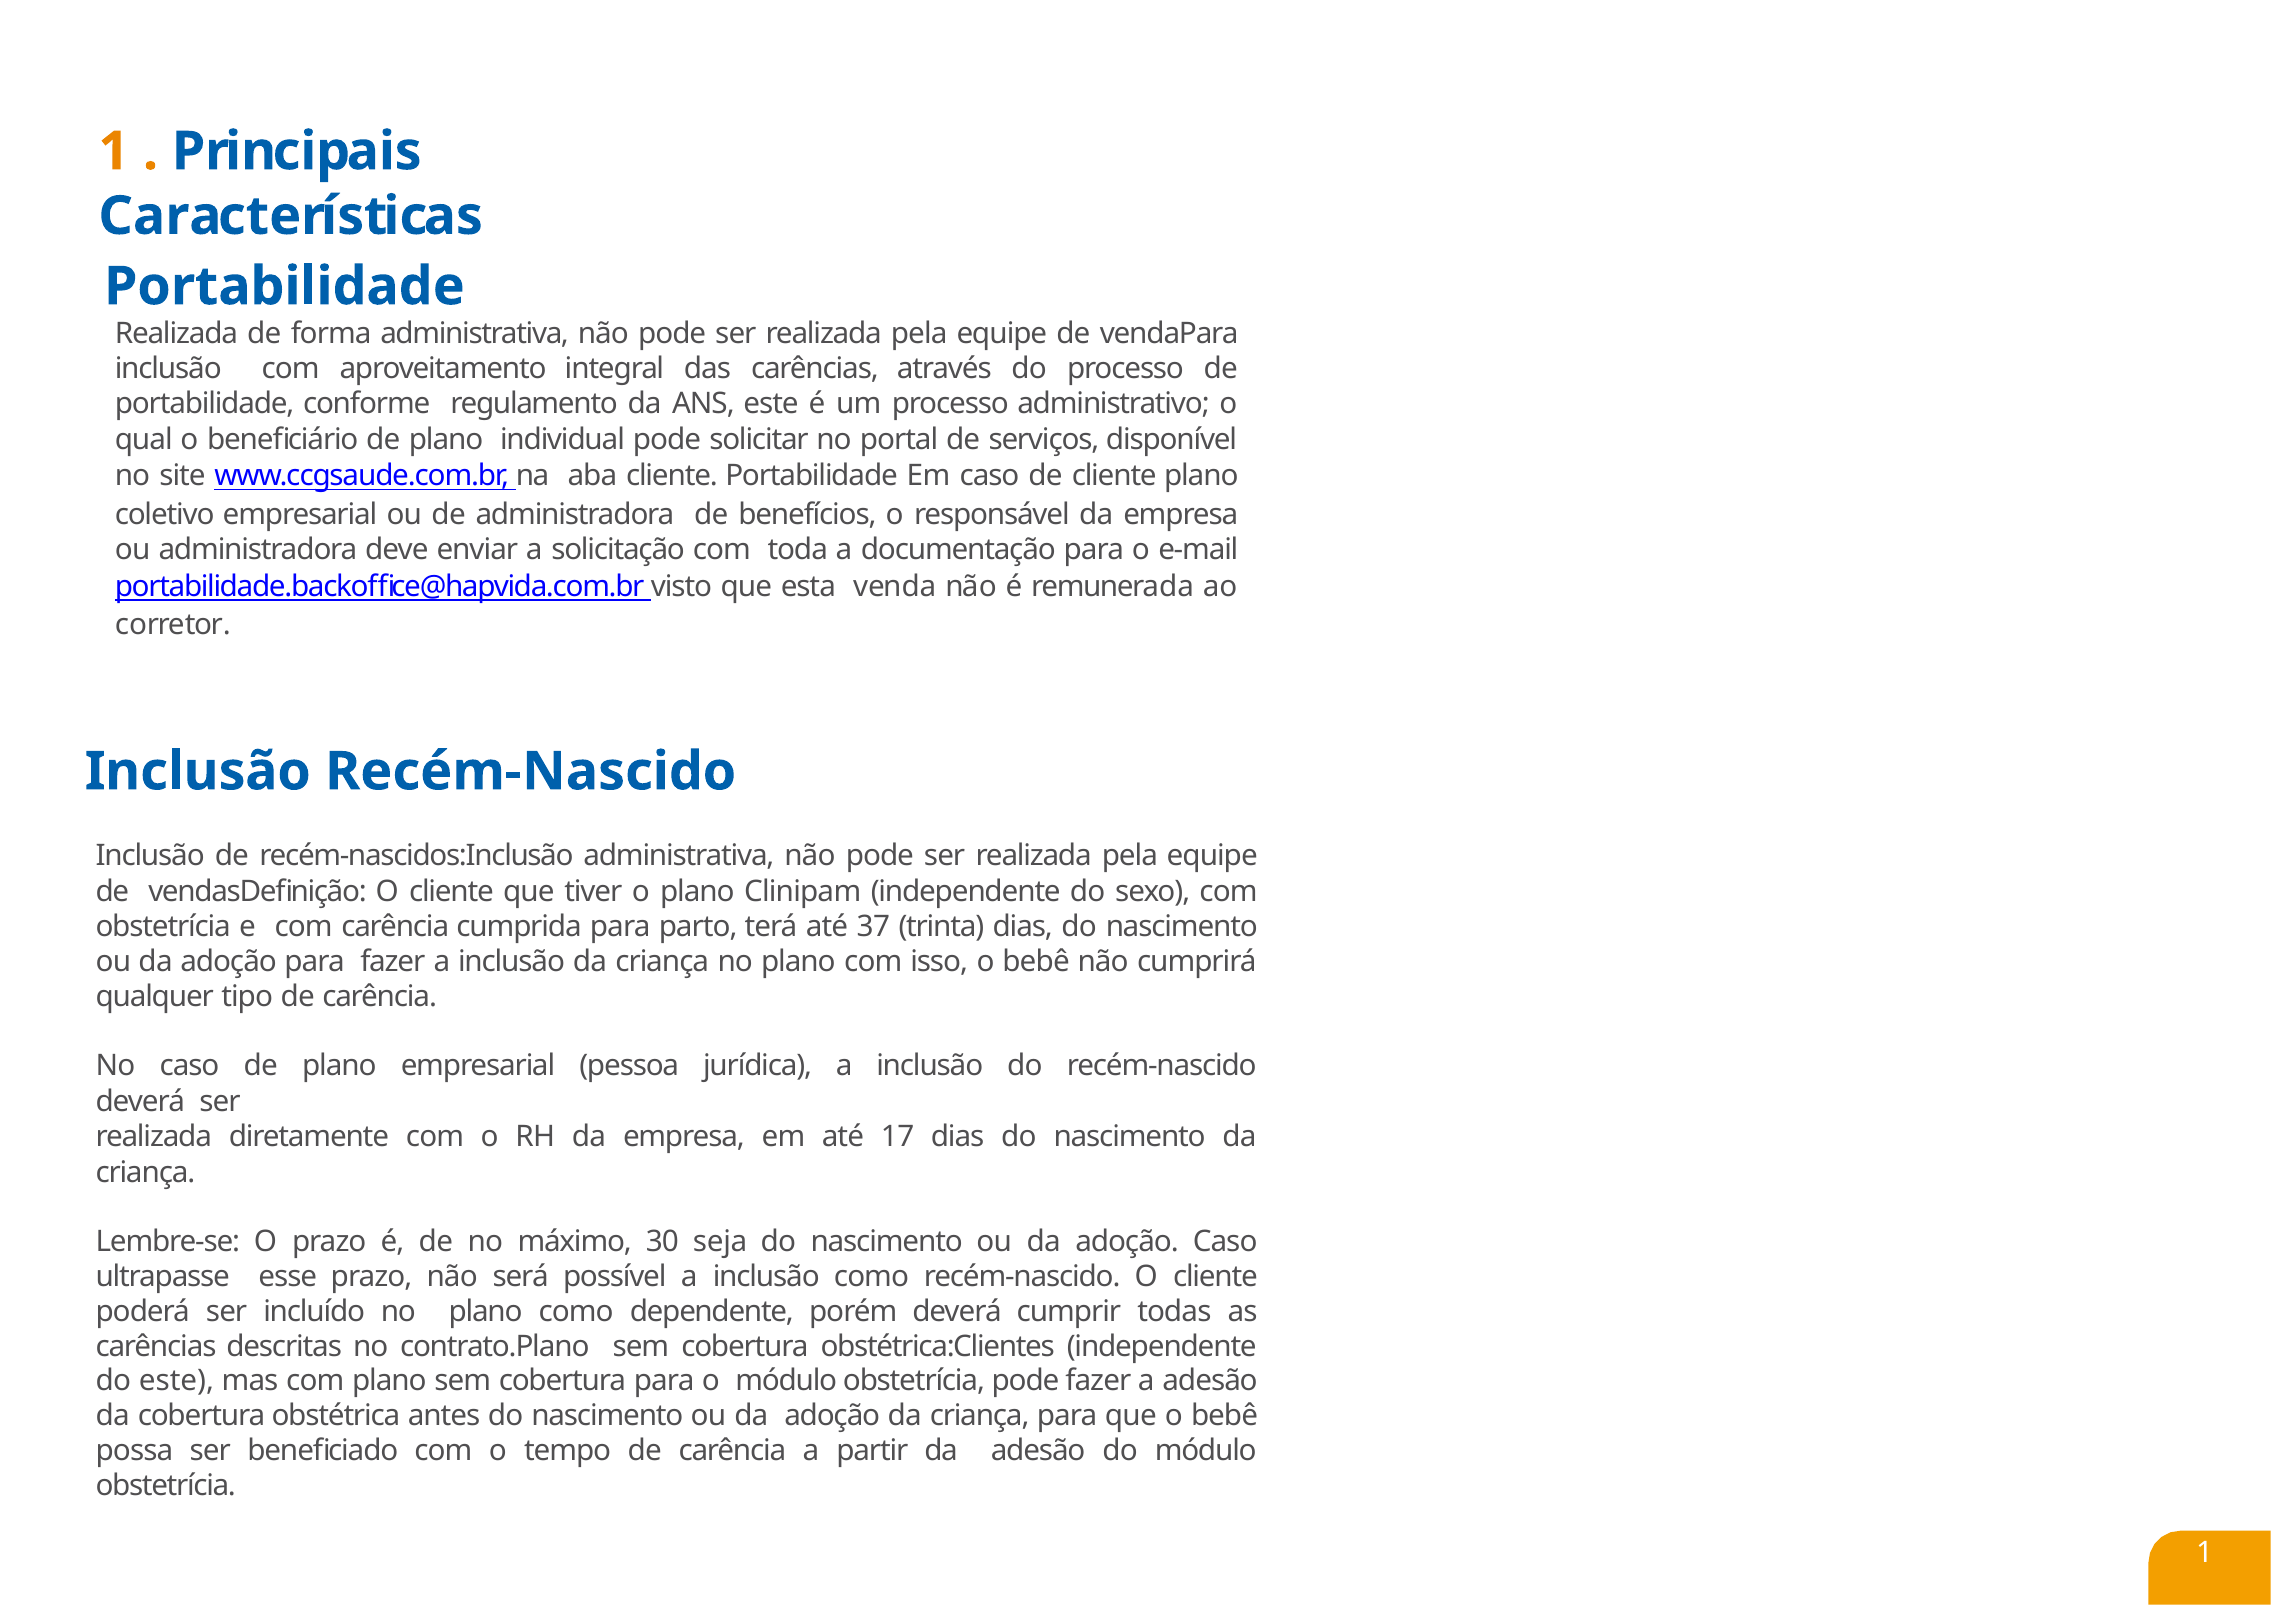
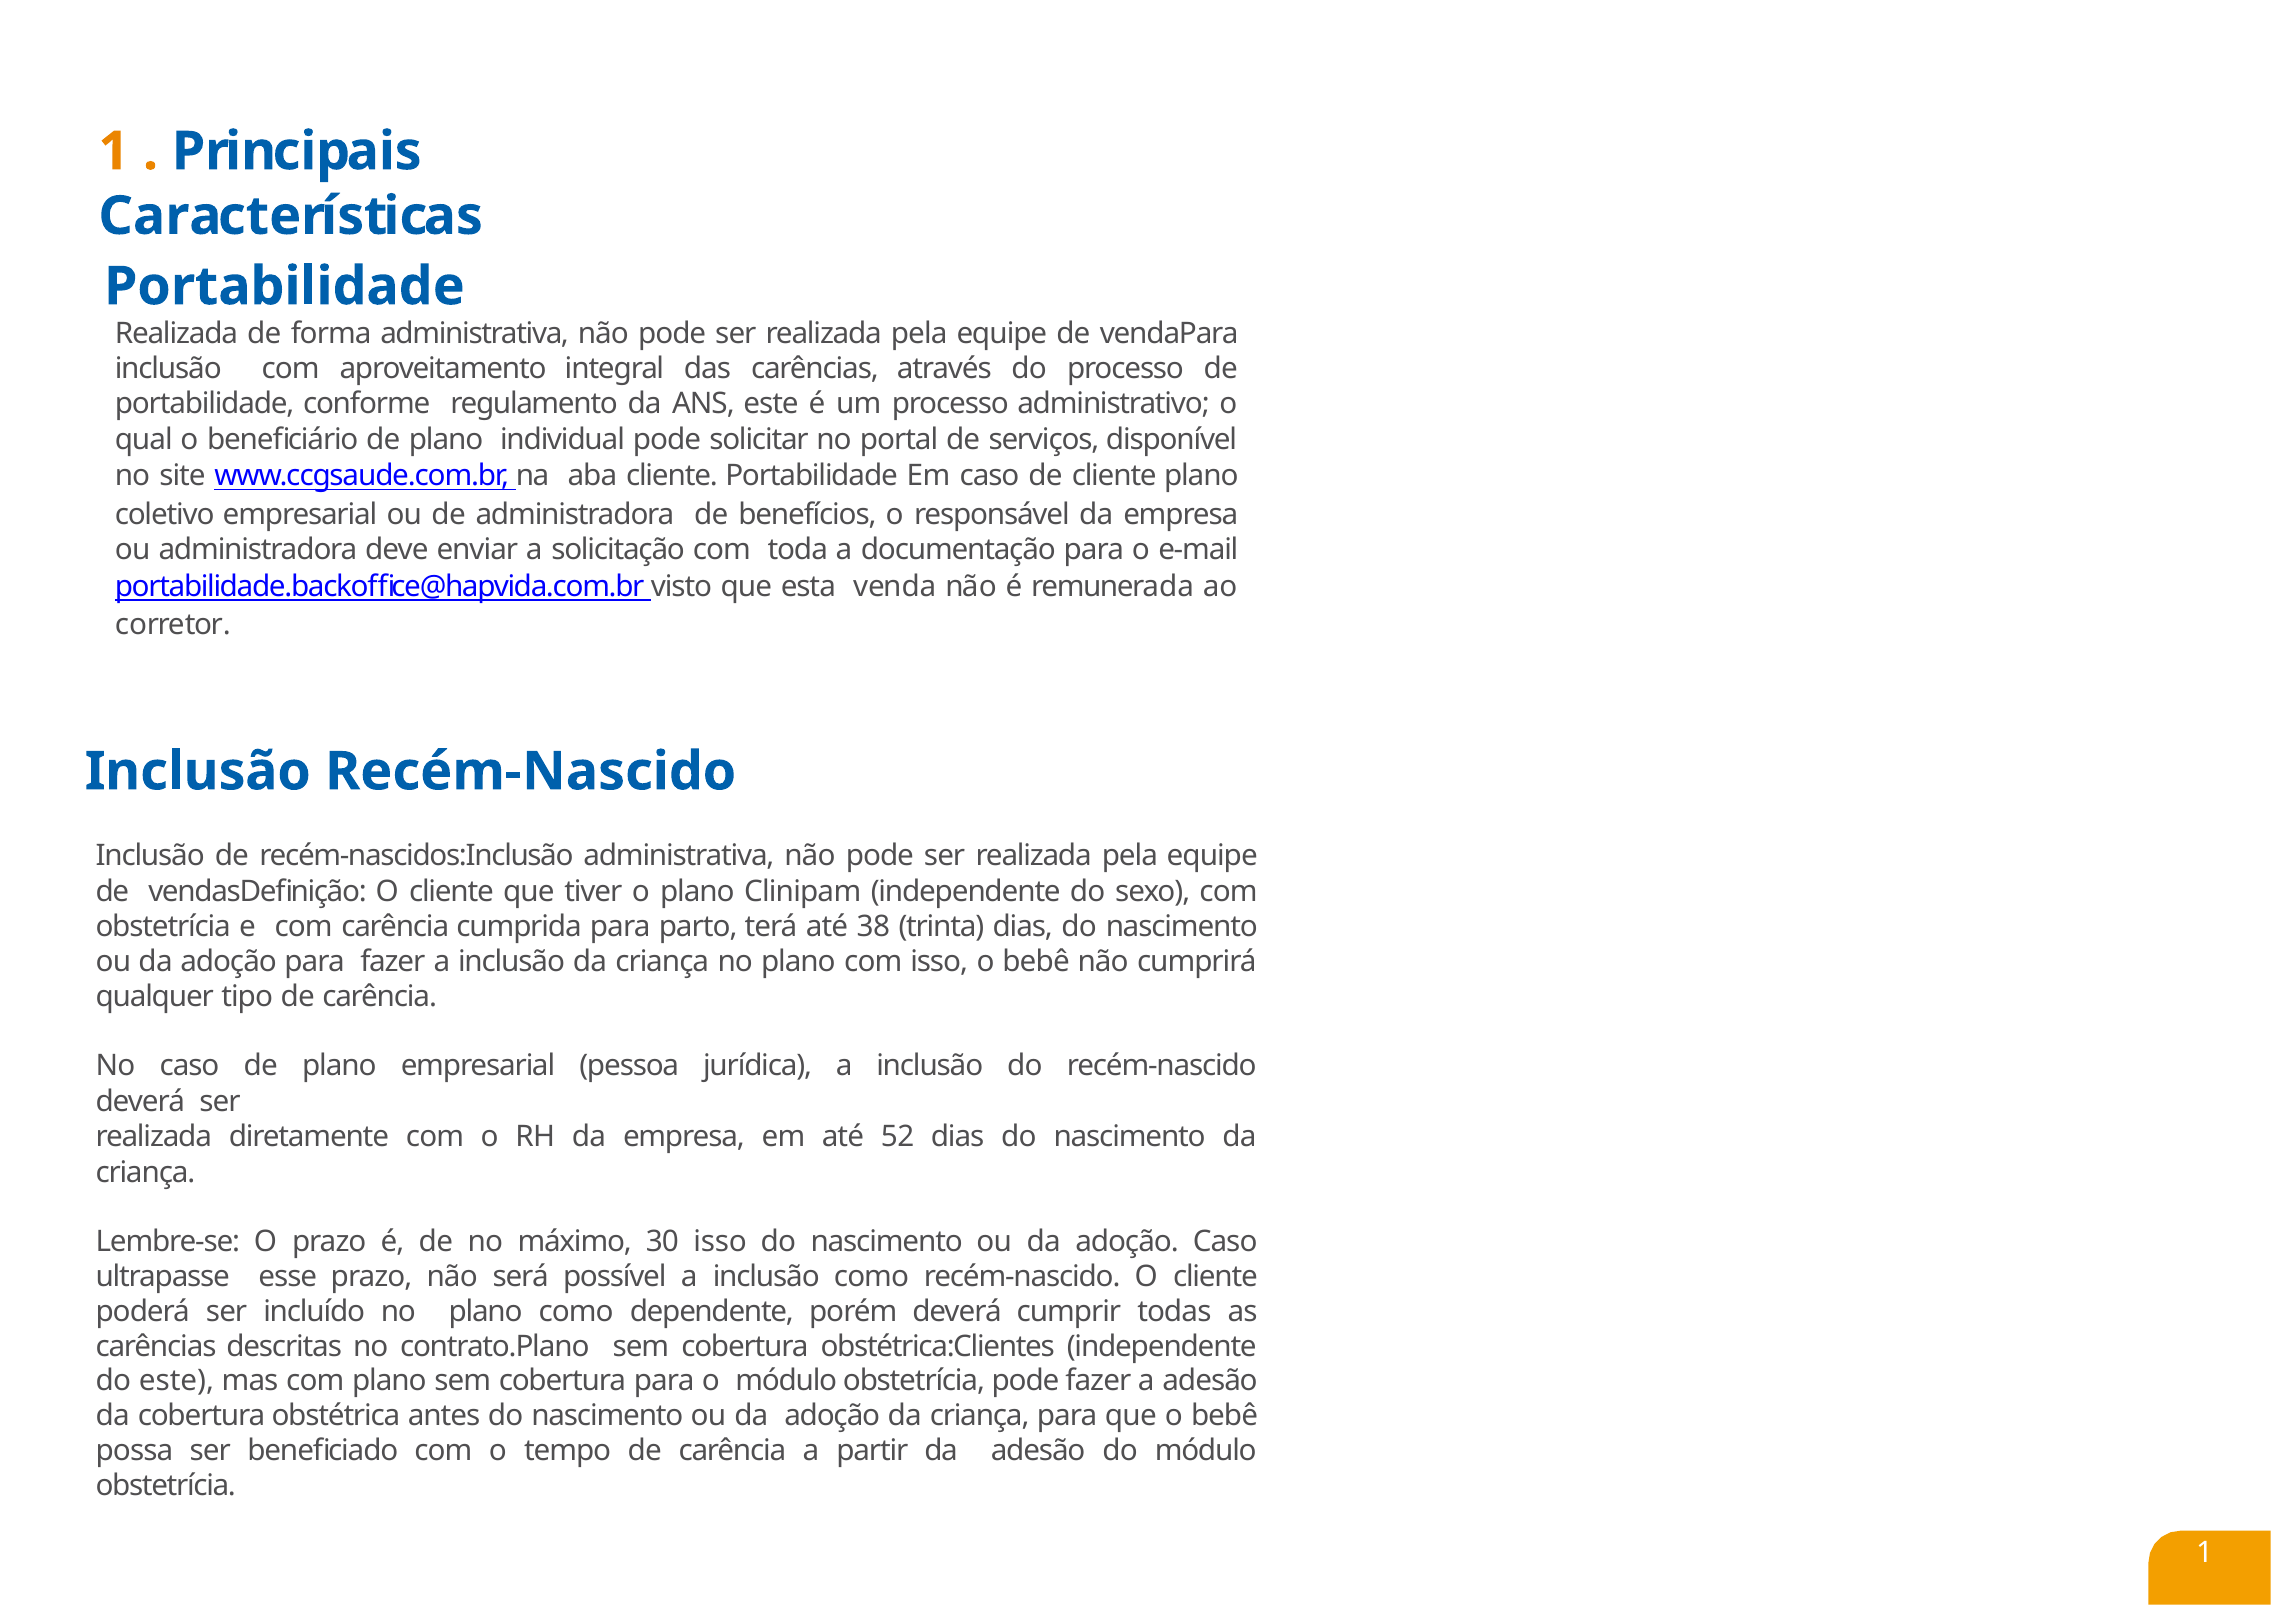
37: 37 -> 38 (873, 927)
17: 17 -> 52 (898, 1138)
30 seja: seja -> isso (720, 1242)
